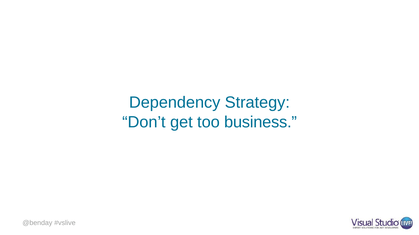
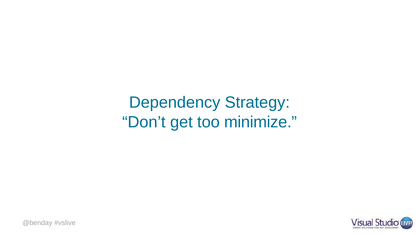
business: business -> minimize (260, 122)
